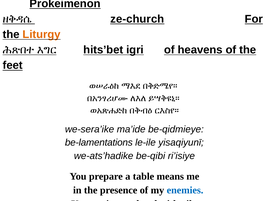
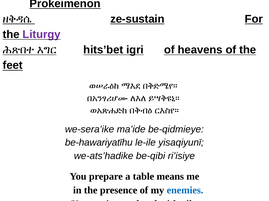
ze-church: ze-church -> ze-sustain (137, 19)
Liturgy colour: orange -> purple (42, 35)
be-lamentations: be-lamentations -> be-hawariyatīhu (99, 143)
